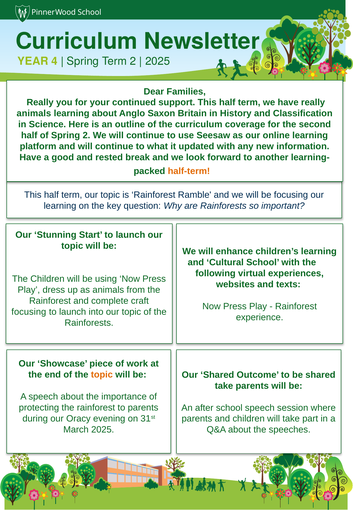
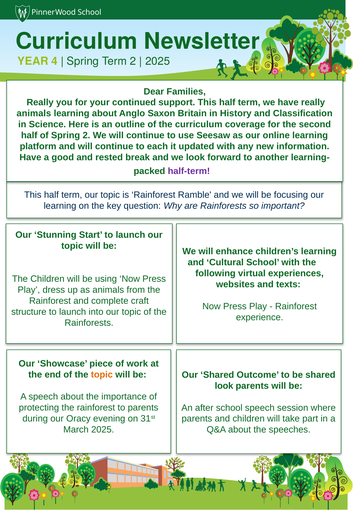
what: what -> each (157, 146)
half-term colour: orange -> purple (189, 171)
focusing: focusing -> structure (29, 312)
take: take -> look (224, 386)
